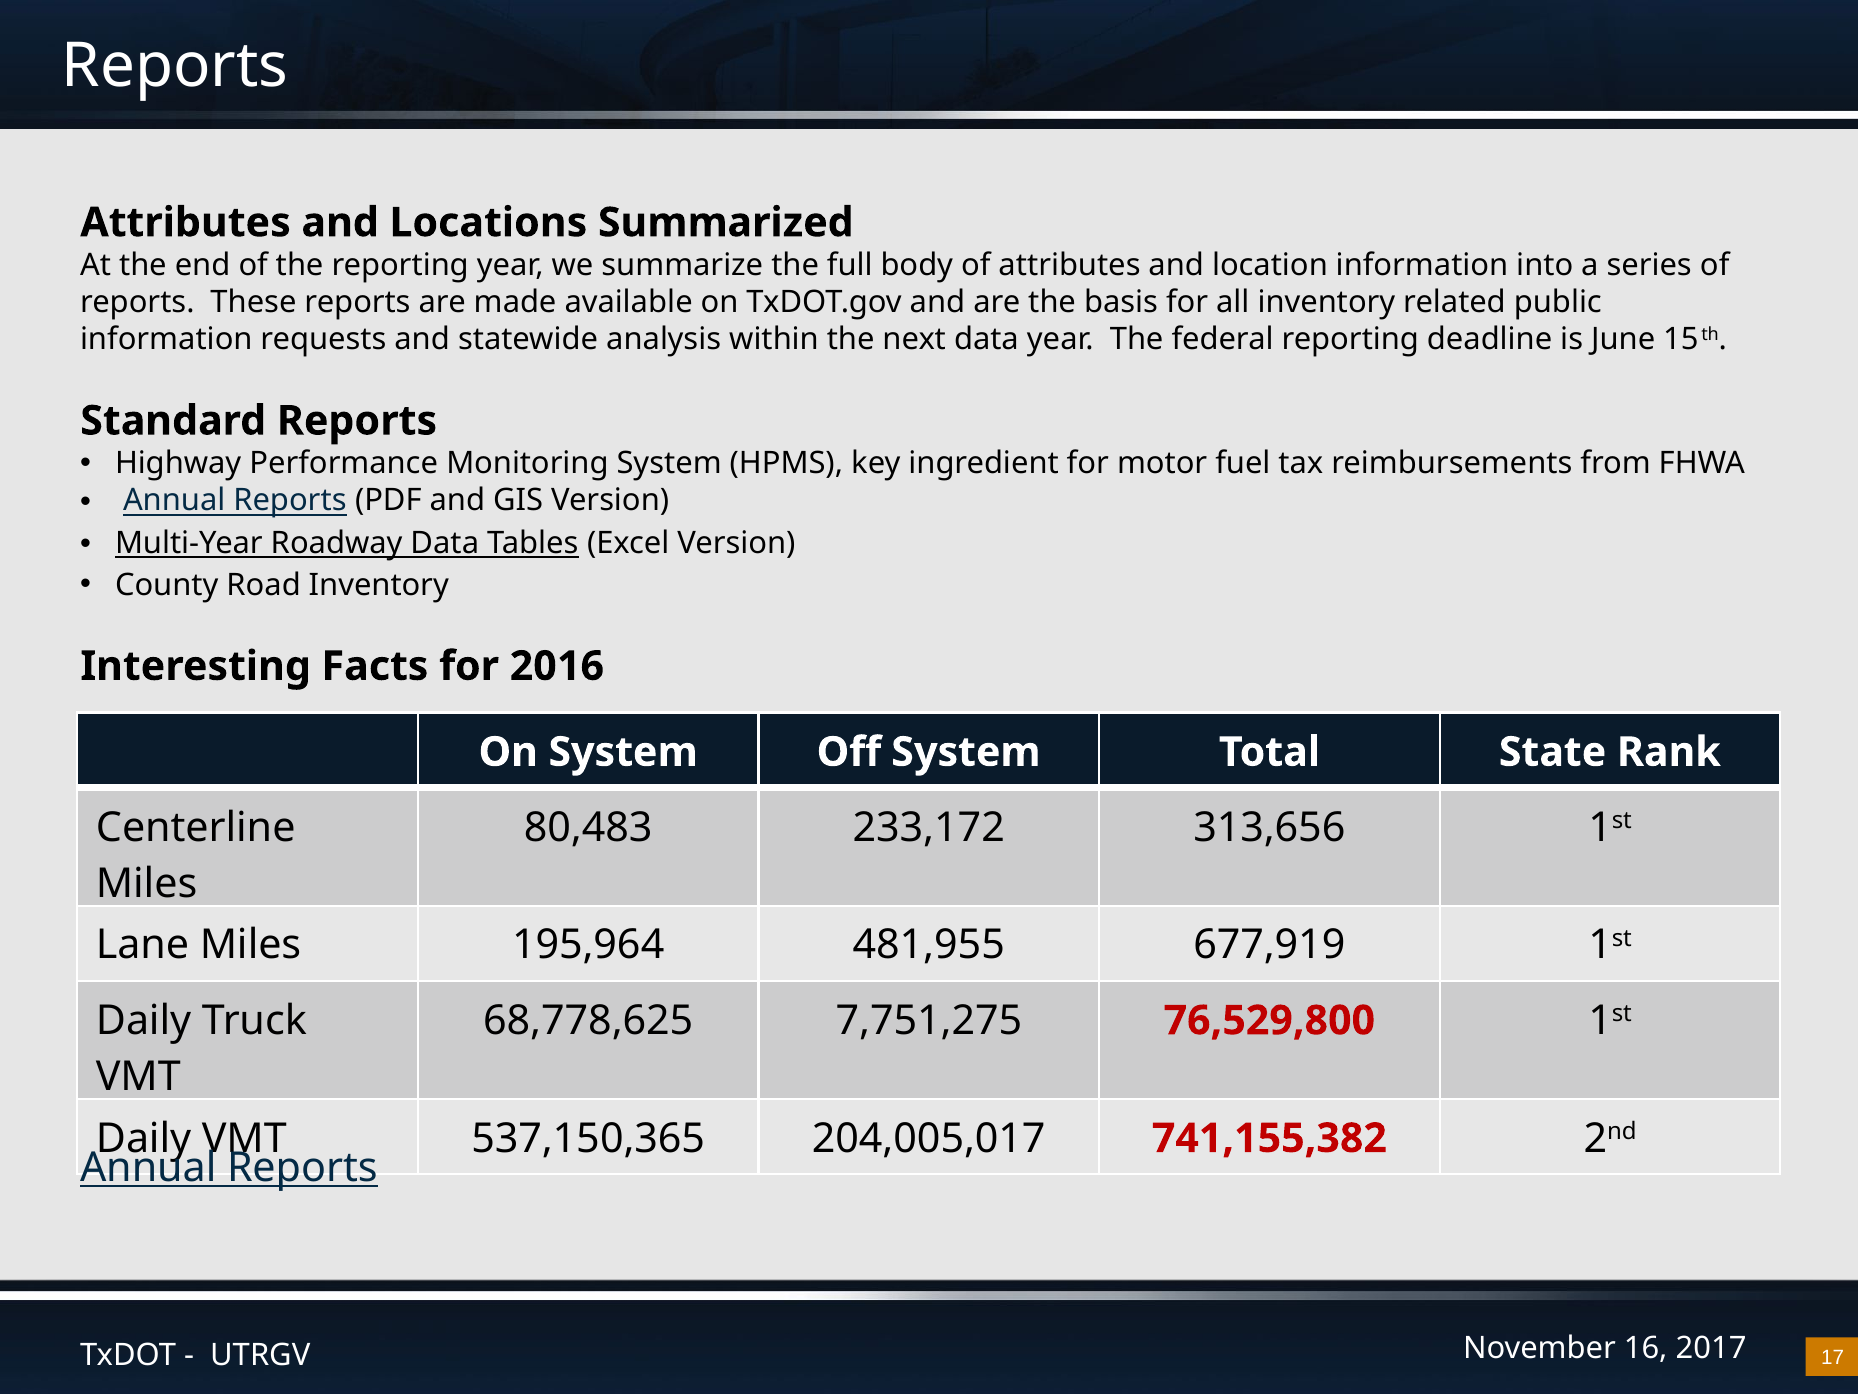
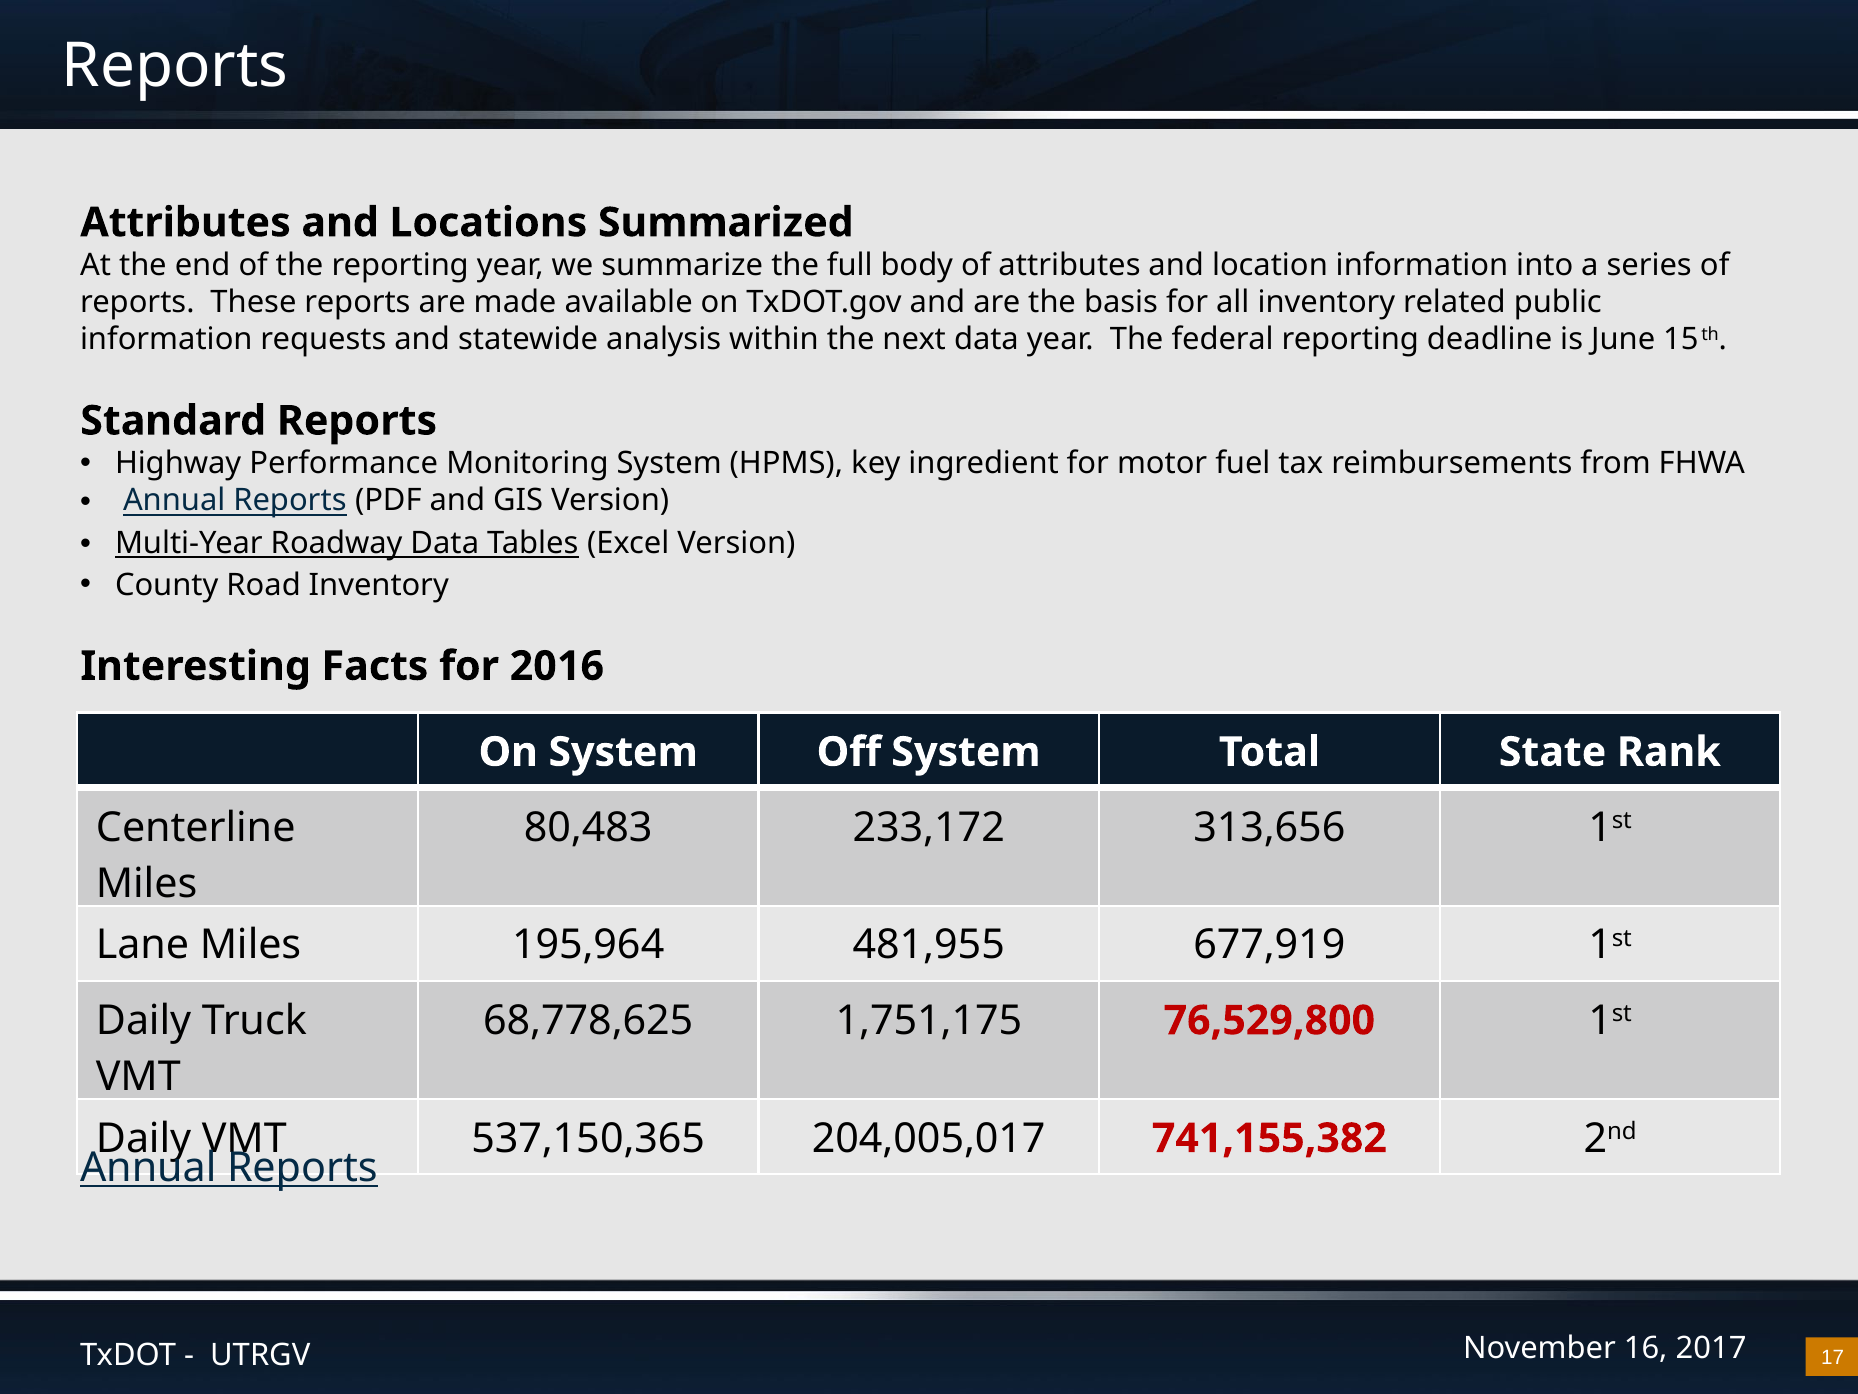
7,751,275: 7,751,275 -> 1,751,175 (929, 1020)
